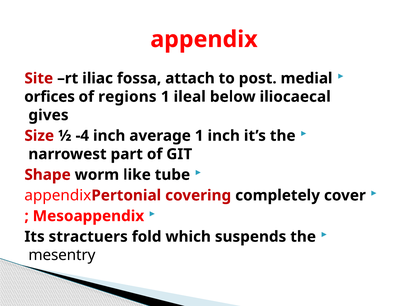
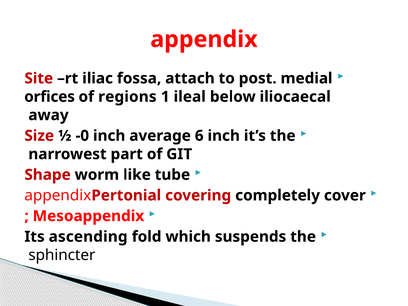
gives: gives -> away (48, 115)
-4: -4 -> -0 (82, 136)
average 1: 1 -> 6 (199, 136)
stractuers: stractuers -> ascending (88, 237)
mesentry: mesentry -> sphincter (62, 255)
